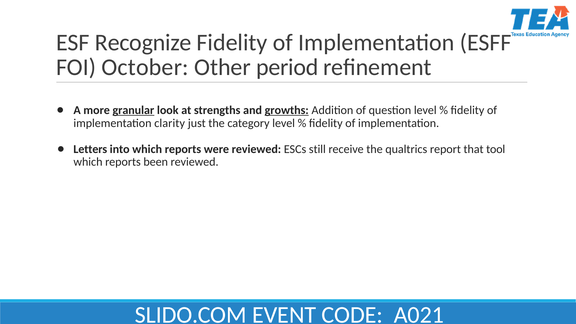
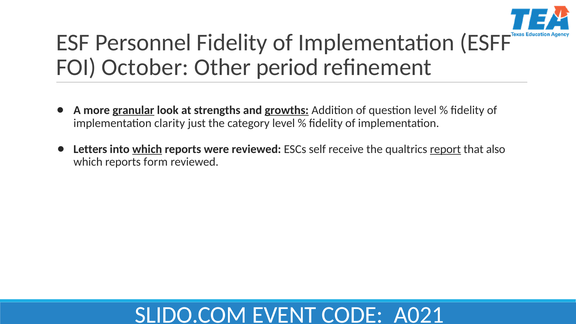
Recognize: Recognize -> Personnel (143, 43)
which underline: none -> present (147, 149)
still: still -> self (317, 149)
report underline: none -> present (445, 149)
tool: tool -> also (496, 149)
been: been -> form (156, 162)
